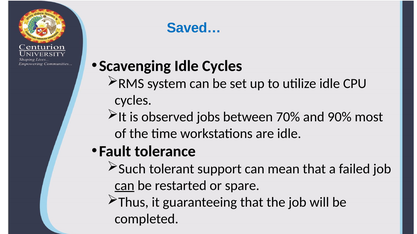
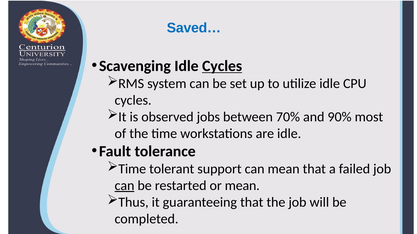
Cycles underline: none -> present (222, 66)
Such: Such -> Time (132, 169)
or spare: spare -> mean (242, 186)
